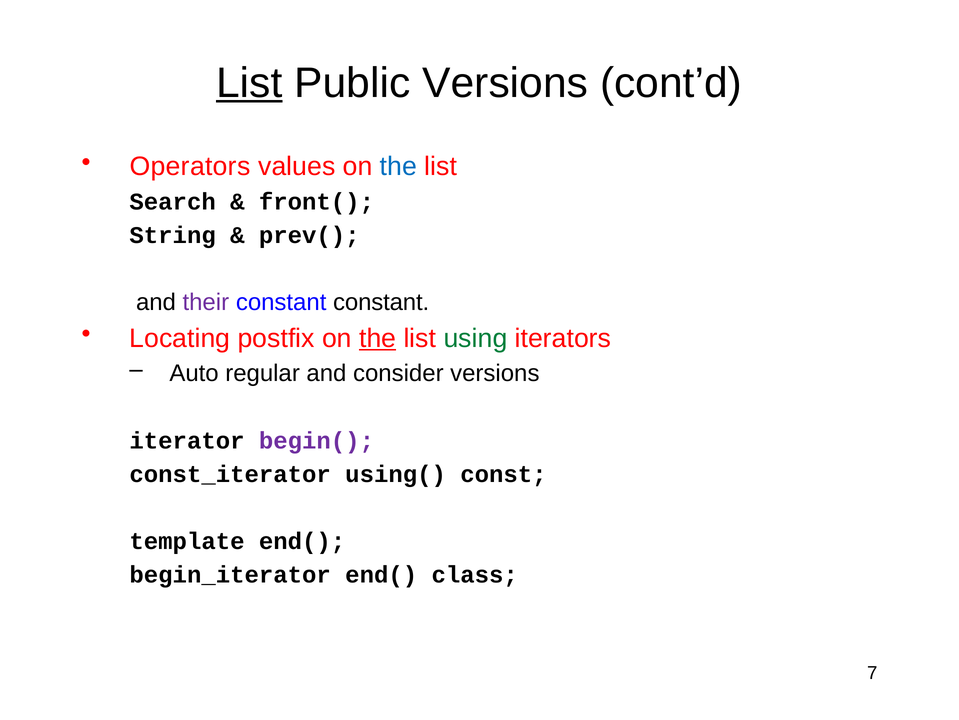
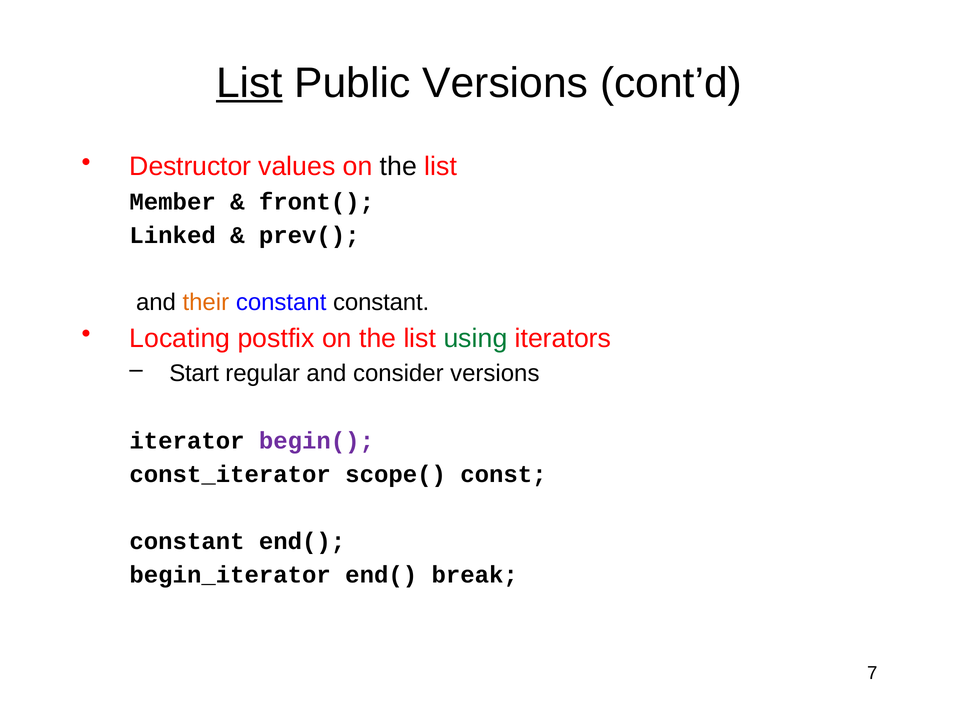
Operators: Operators -> Destructor (190, 167)
the colour: blue -> black (398, 167)
Search: Search -> Member (173, 201)
String: String -> Linked (173, 235)
their colour: purple -> orange (206, 302)
the underline: present -> none (378, 338)
Auto: Auto -> Start (194, 373)
using(: using( -> scope( (396, 474)
template: template -> constant (187, 541)
class: class -> break (475, 574)
